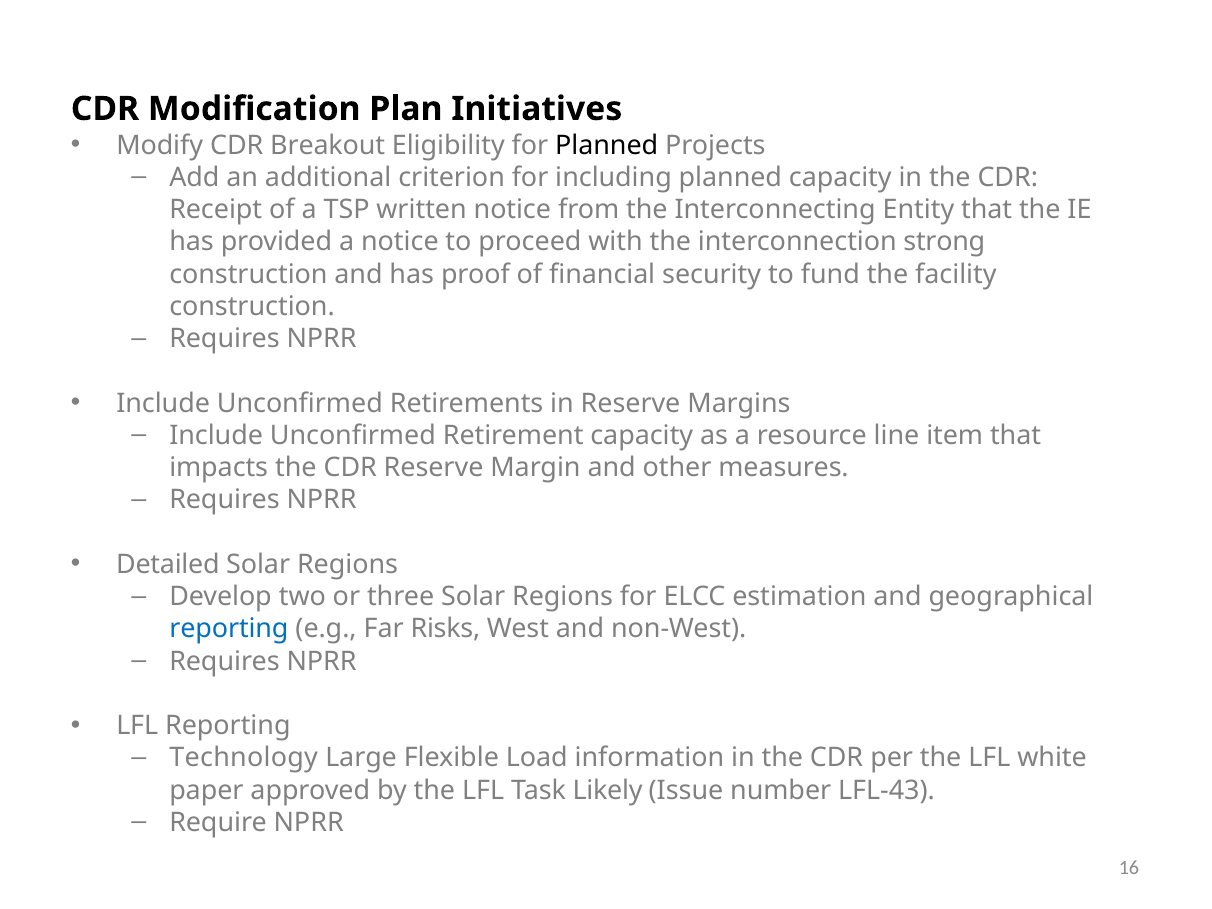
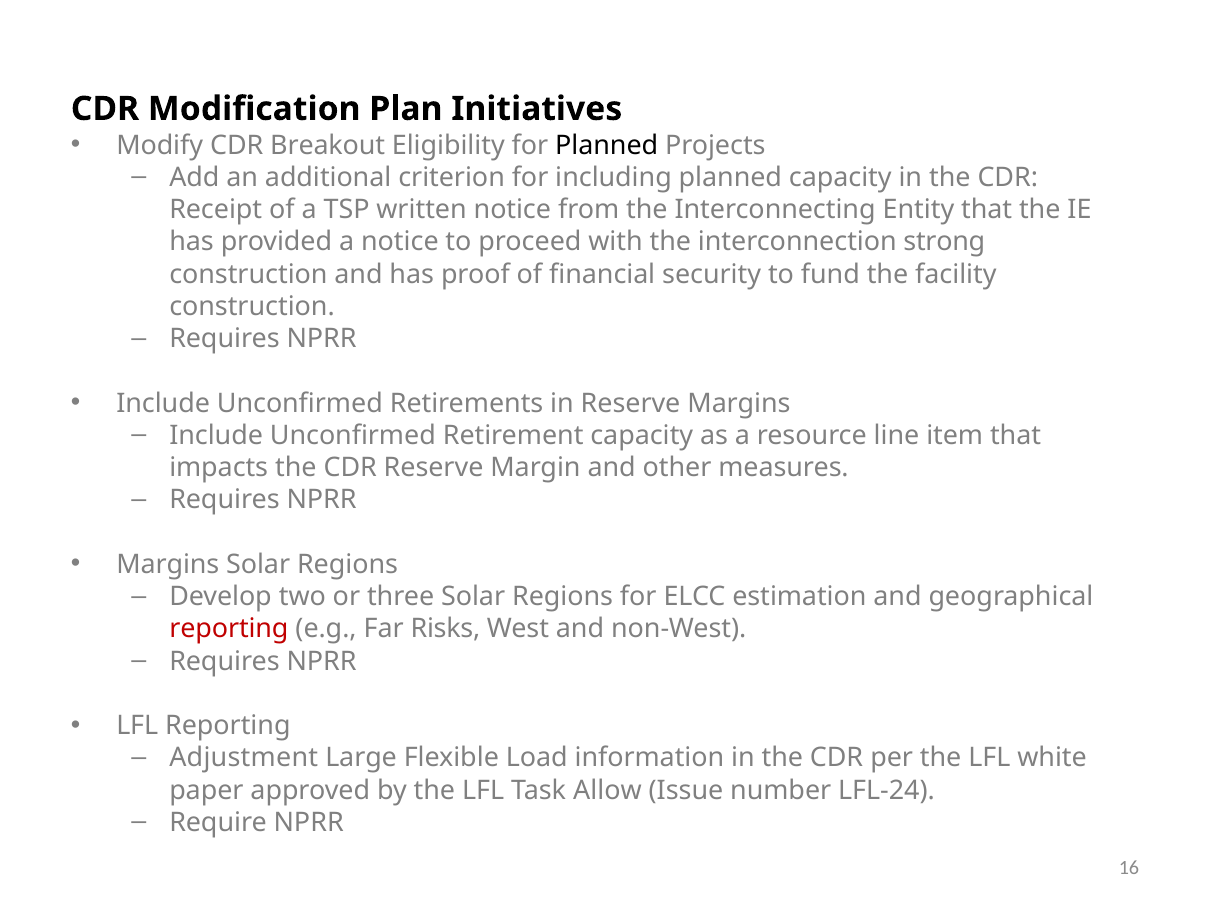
Detailed: Detailed -> Margins (168, 565)
reporting colour: blue -> red (229, 629)
Technology: Technology -> Adjustment (244, 758)
Likely: Likely -> Allow (607, 790)
LFL-43: LFL-43 -> LFL-24 (886, 790)
